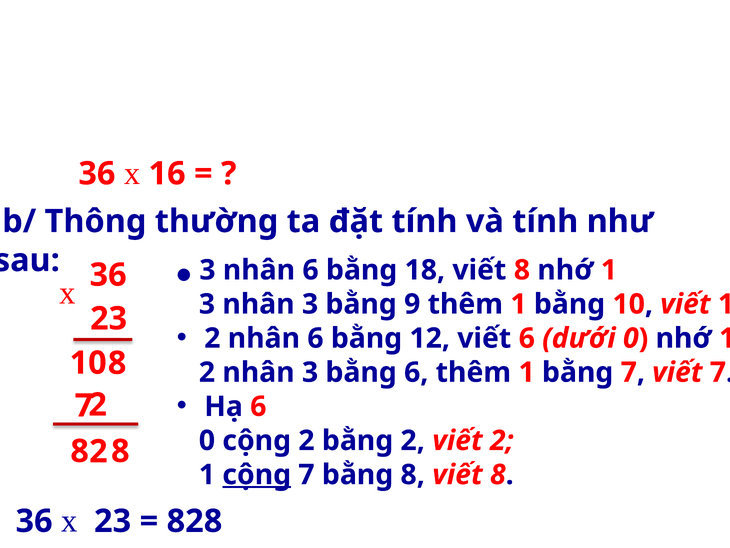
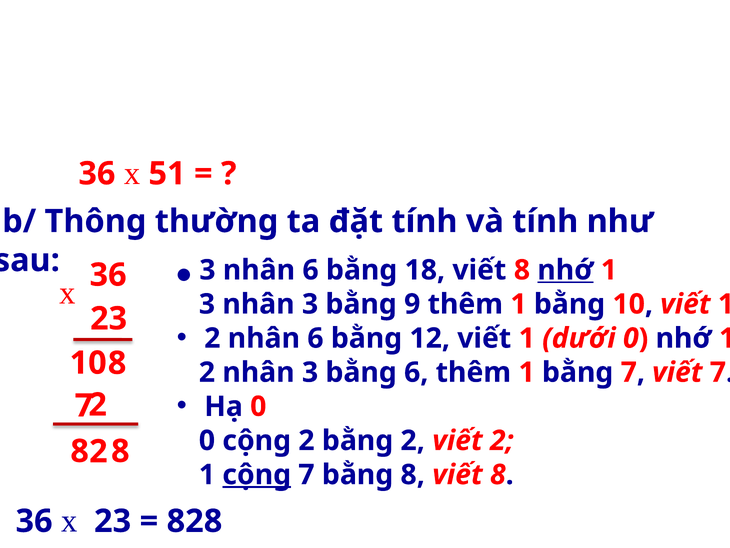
16: 16 -> 51 (167, 173)
nhớ underline: none -> present (565, 270)
viết 6: 6 -> 1 (527, 338)
Hạ 6: 6 -> 0 (258, 406)
